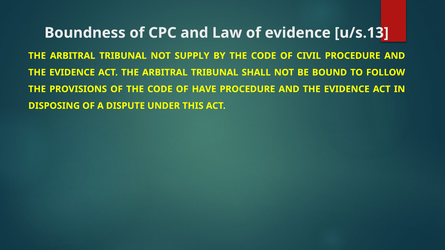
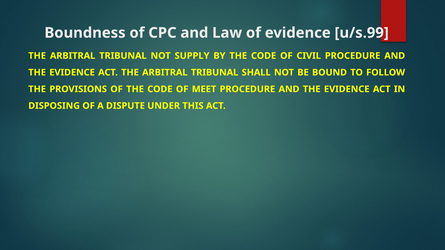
u/s.13: u/s.13 -> u/s.99 (362, 33)
HAVE: HAVE -> MEET (204, 89)
